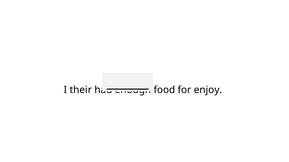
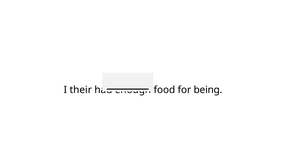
enjoy: enjoy -> being (208, 90)
